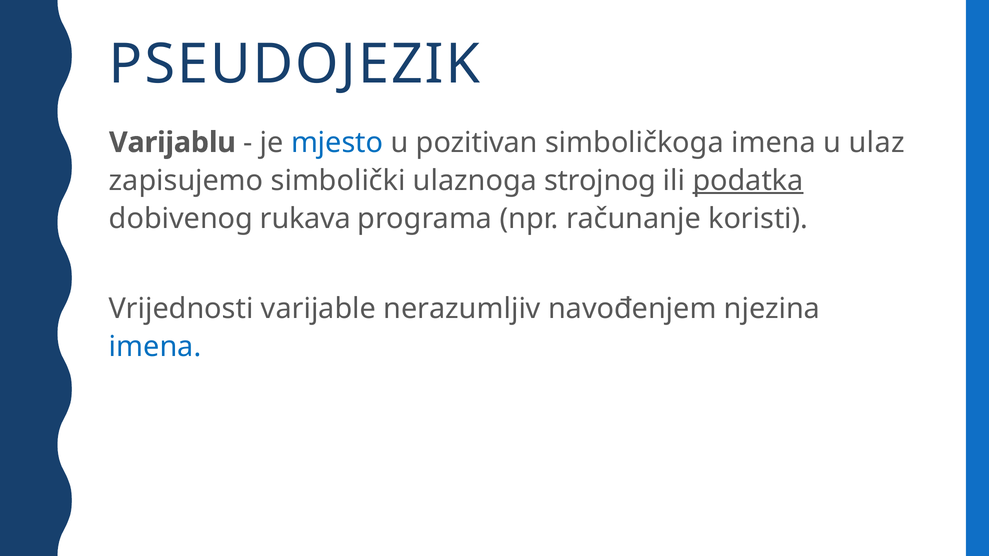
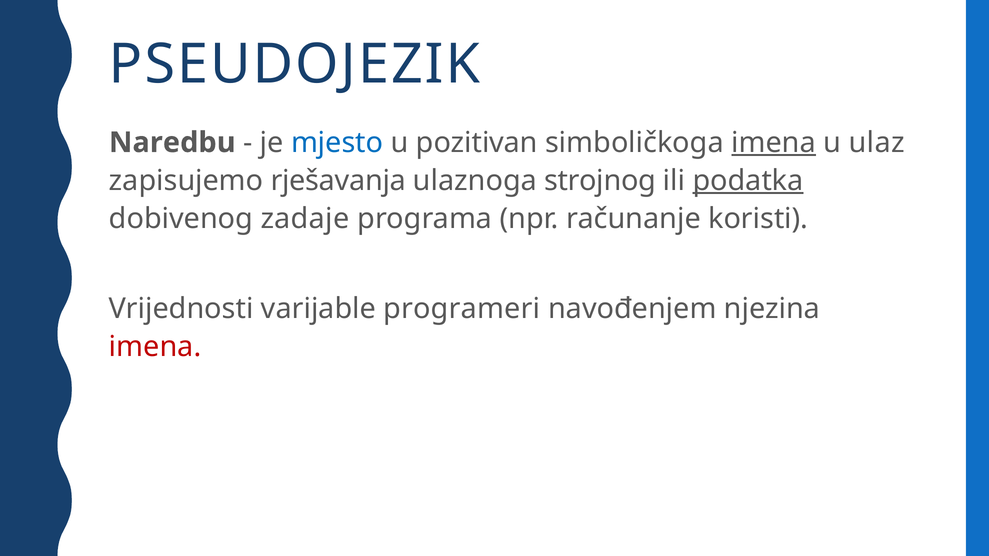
Varijablu: Varijablu -> Naredbu (172, 143)
imena underline: none -> present (774, 143)
simbolički: simbolički -> rješavanja (338, 181)
rukava: rukava -> zadaje (305, 219)
nerazumljiv: nerazumljiv -> programeri (462, 309)
imena colour: blue -> red (155, 347)
